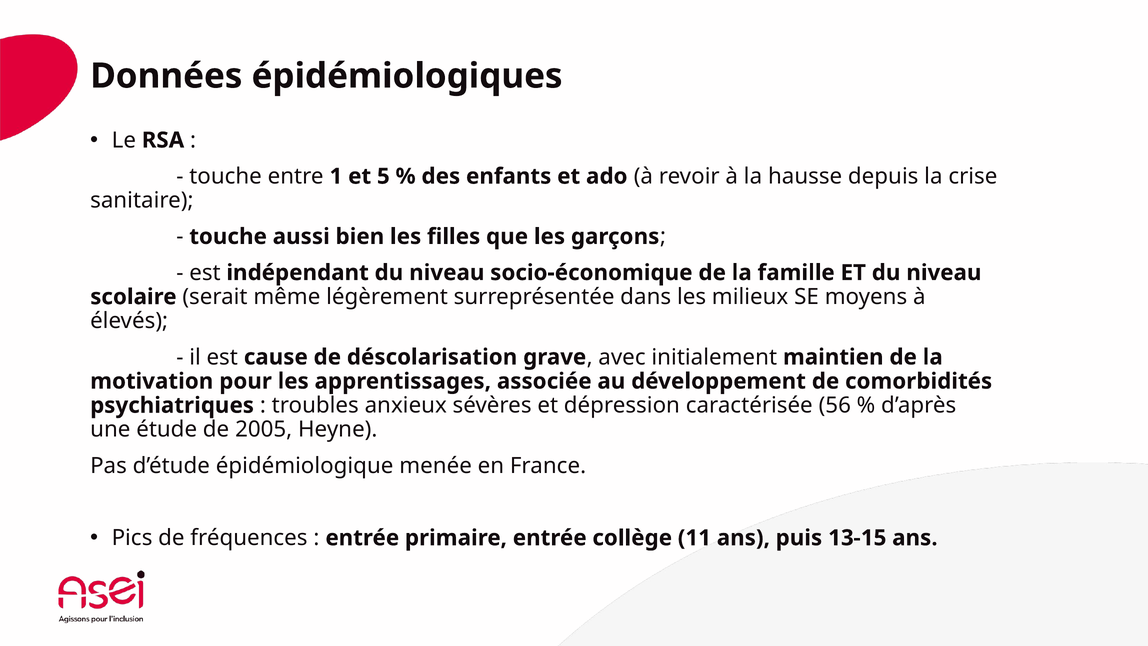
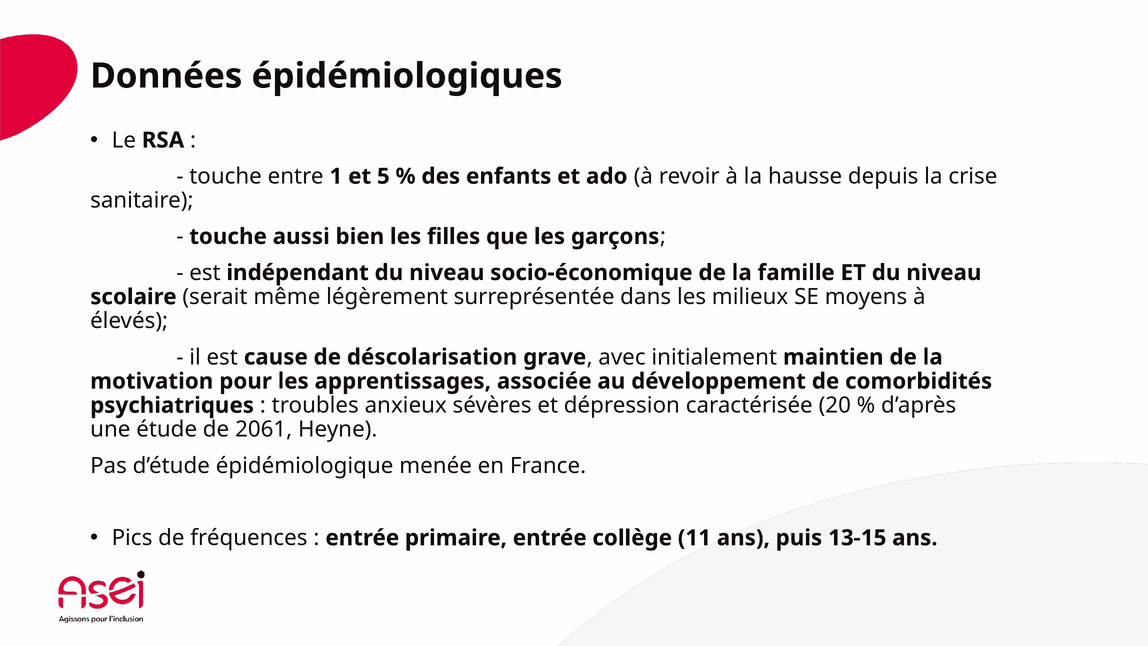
56: 56 -> 20 (835, 405)
2005: 2005 -> 2061 (264, 429)
